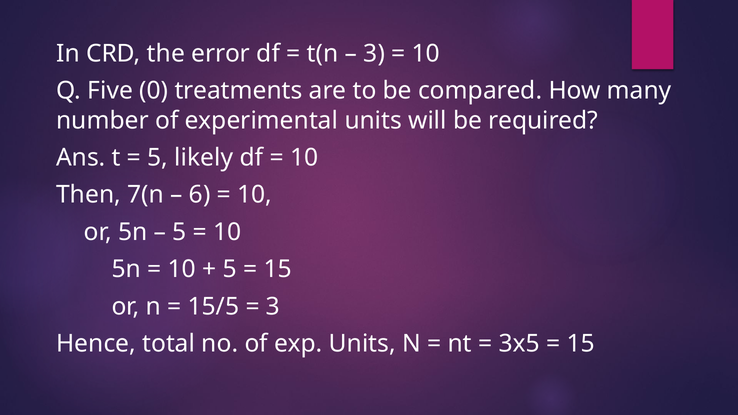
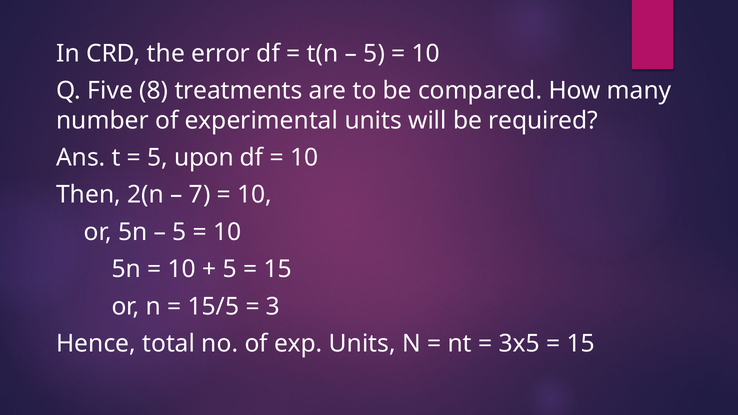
3: 3 -> 5 (374, 54)
0: 0 -> 8 (154, 91)
likely: likely -> upon (204, 158)
7(n: 7(n -> 2(n (146, 195)
6: 6 -> 7 (200, 195)
